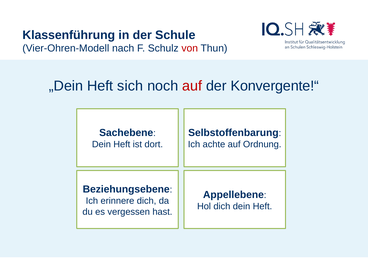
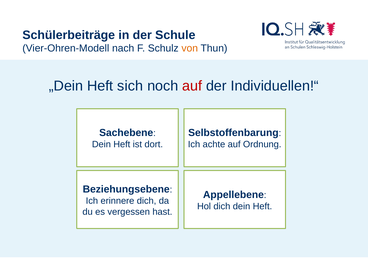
Klassenführung: Klassenführung -> Schülerbeiträge (69, 35)
von colour: red -> orange (190, 48)
Konvergente!“: Konvergente!“ -> Individuellen!“ (275, 86)
